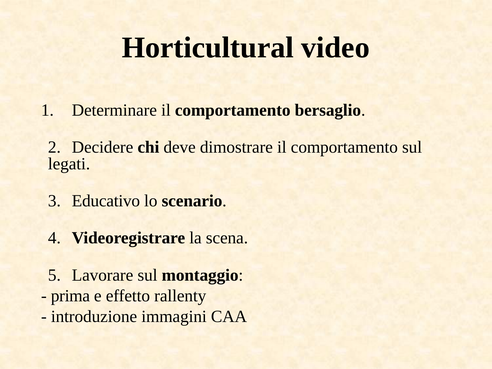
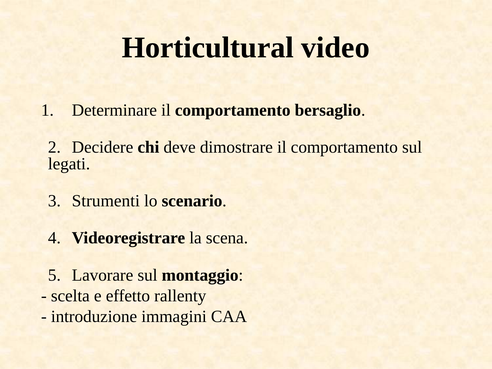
Educativo: Educativo -> Strumenti (106, 201)
prima: prima -> scelta (70, 296)
